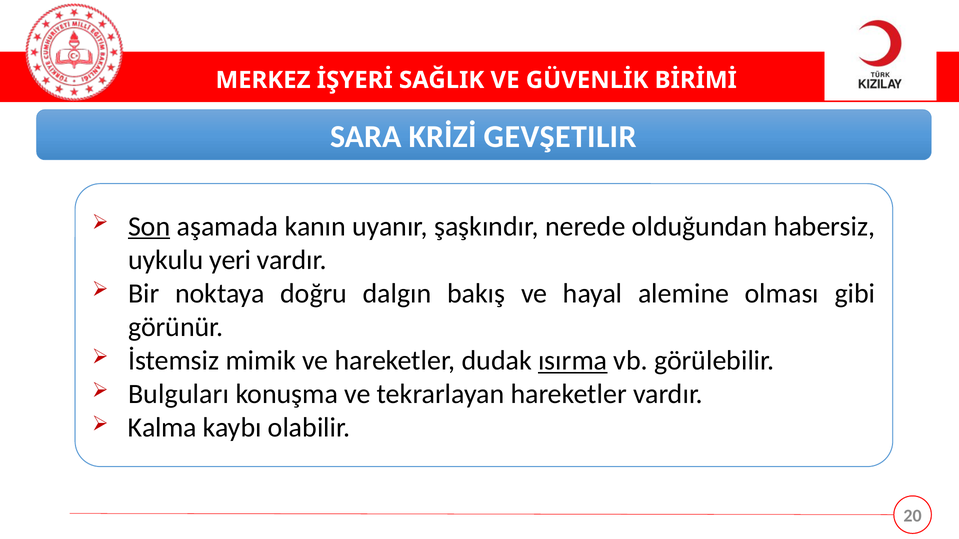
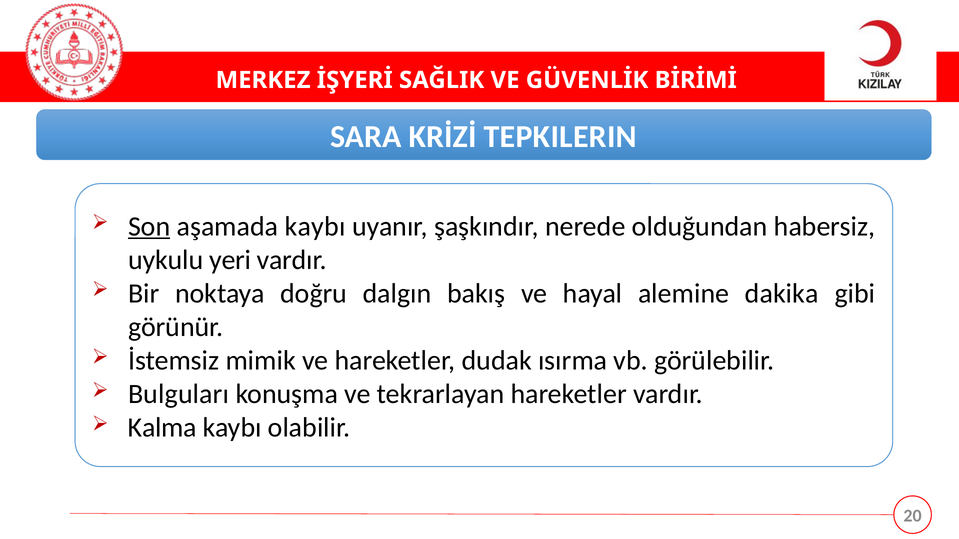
GEVŞETILIR: GEVŞETILIR -> TEPKILERIN (560, 137)
aşamada kanın: kanın -> kaybı (315, 227)
olması: olması -> dakika (782, 294)
ısırma underline: present -> none (573, 361)
